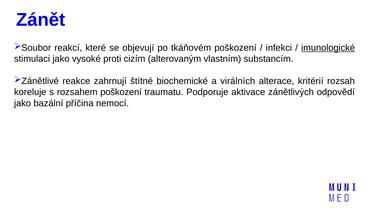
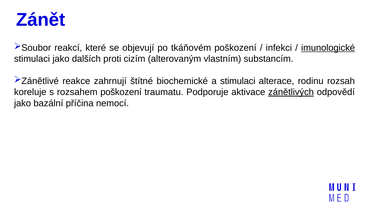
vysoké: vysoké -> dalších (86, 59)
a virálních: virálních -> stimulaci (238, 81)
kritérií: kritérií -> rodinu (311, 81)
zánětlivých underline: none -> present (291, 92)
